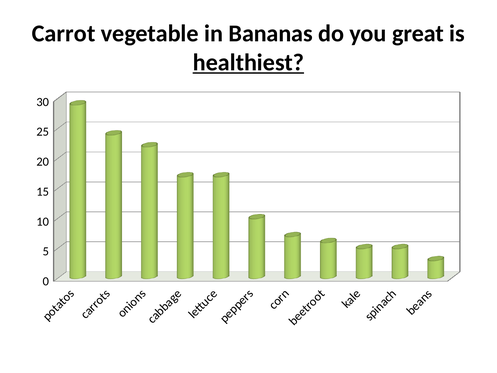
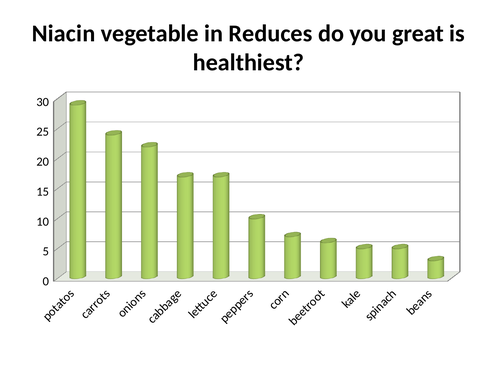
Carrot: Carrot -> Niacin (64, 34)
Bananas: Bananas -> Reduces (271, 34)
healthiest underline: present -> none (248, 63)
